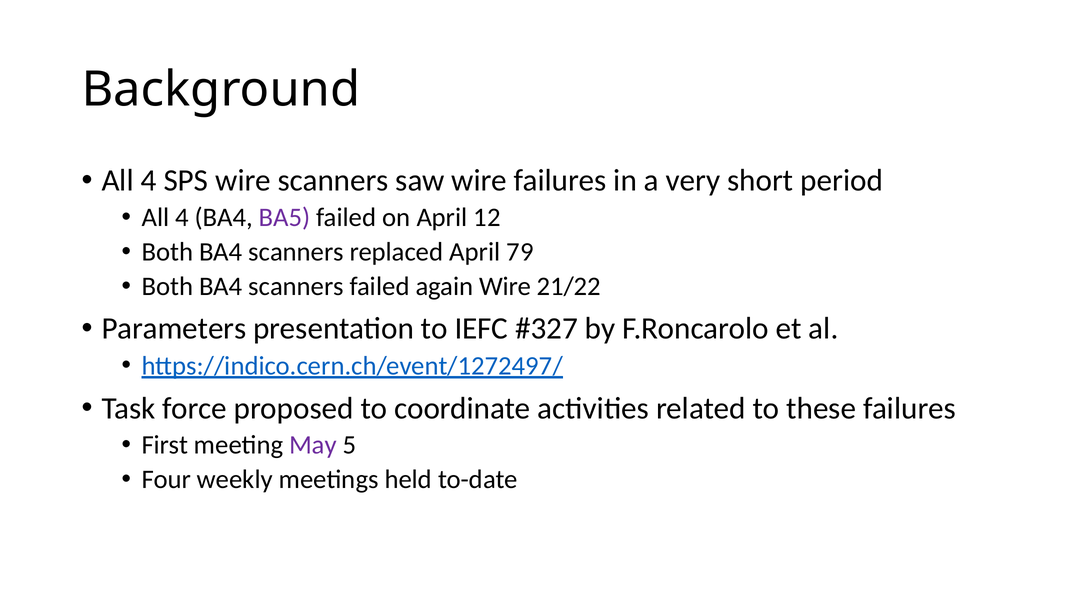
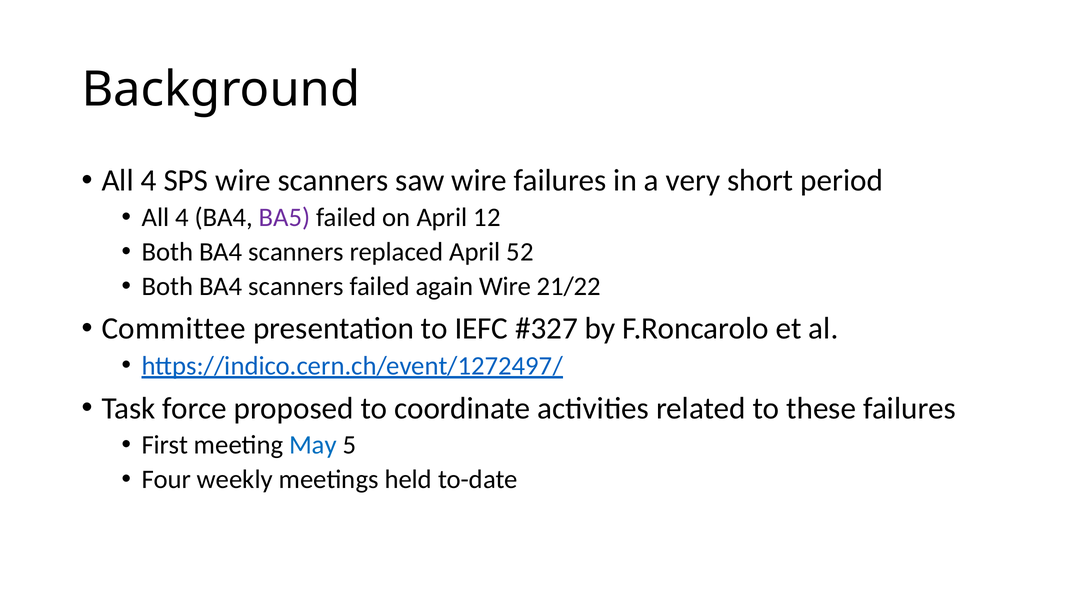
79: 79 -> 52 (520, 252)
Parameters: Parameters -> Committee (174, 329)
May colour: purple -> blue (313, 445)
